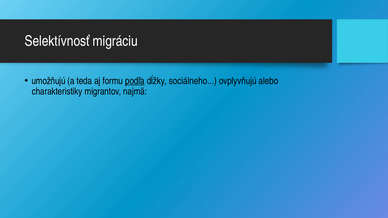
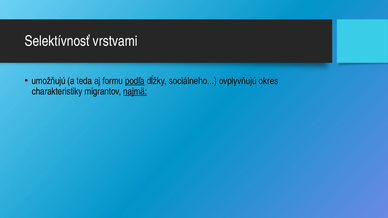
migráciu: migráciu -> vrstvami (115, 41)
alebo: alebo -> okres (269, 81)
najmä underline: none -> present (135, 91)
